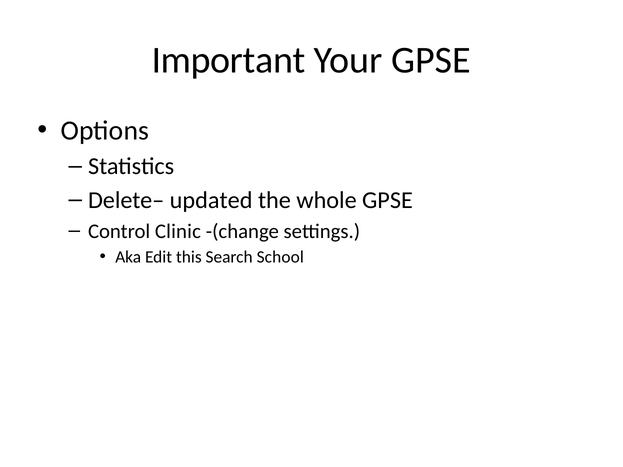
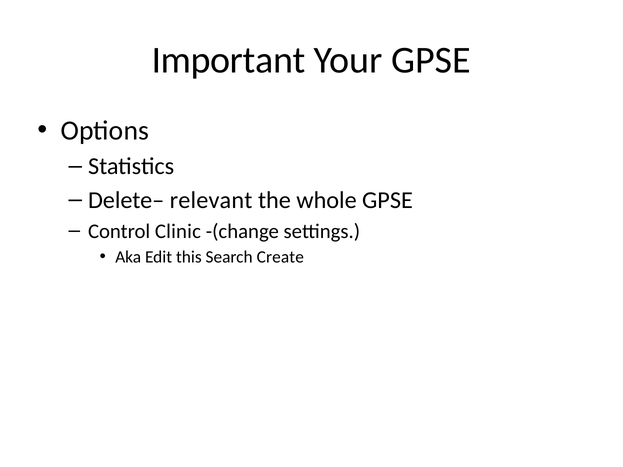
updated: updated -> relevant (211, 200)
School: School -> Create (280, 257)
